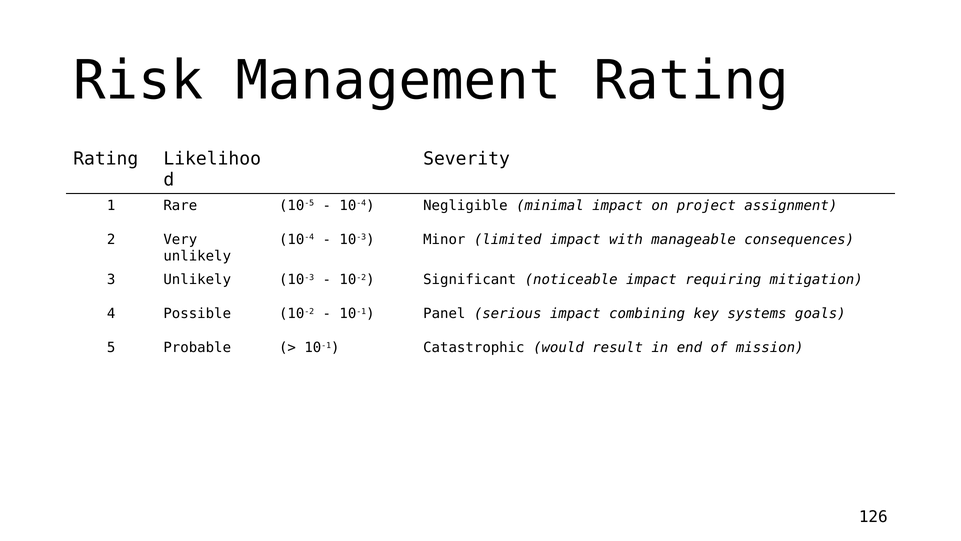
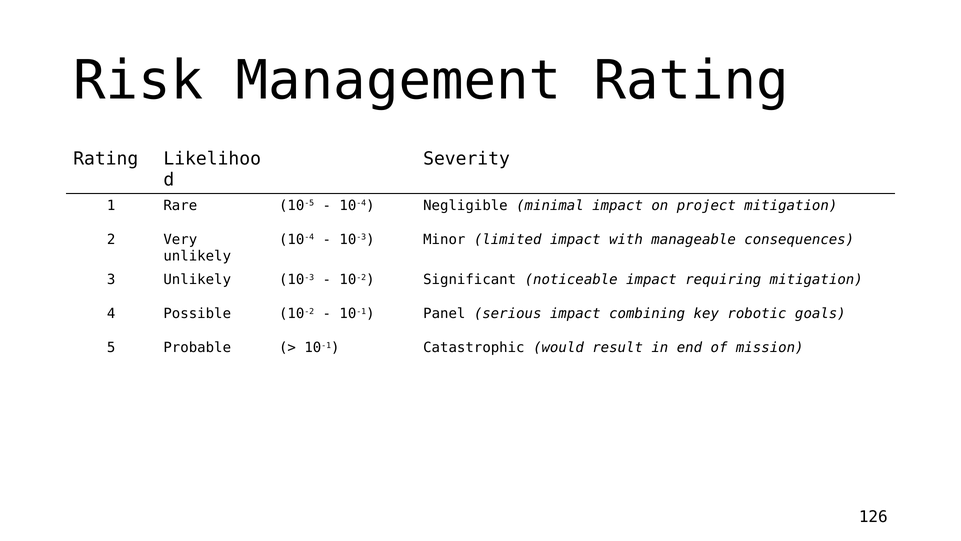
project assignment: assignment -> mitigation (791, 205)
systems: systems -> robotic (757, 314)
